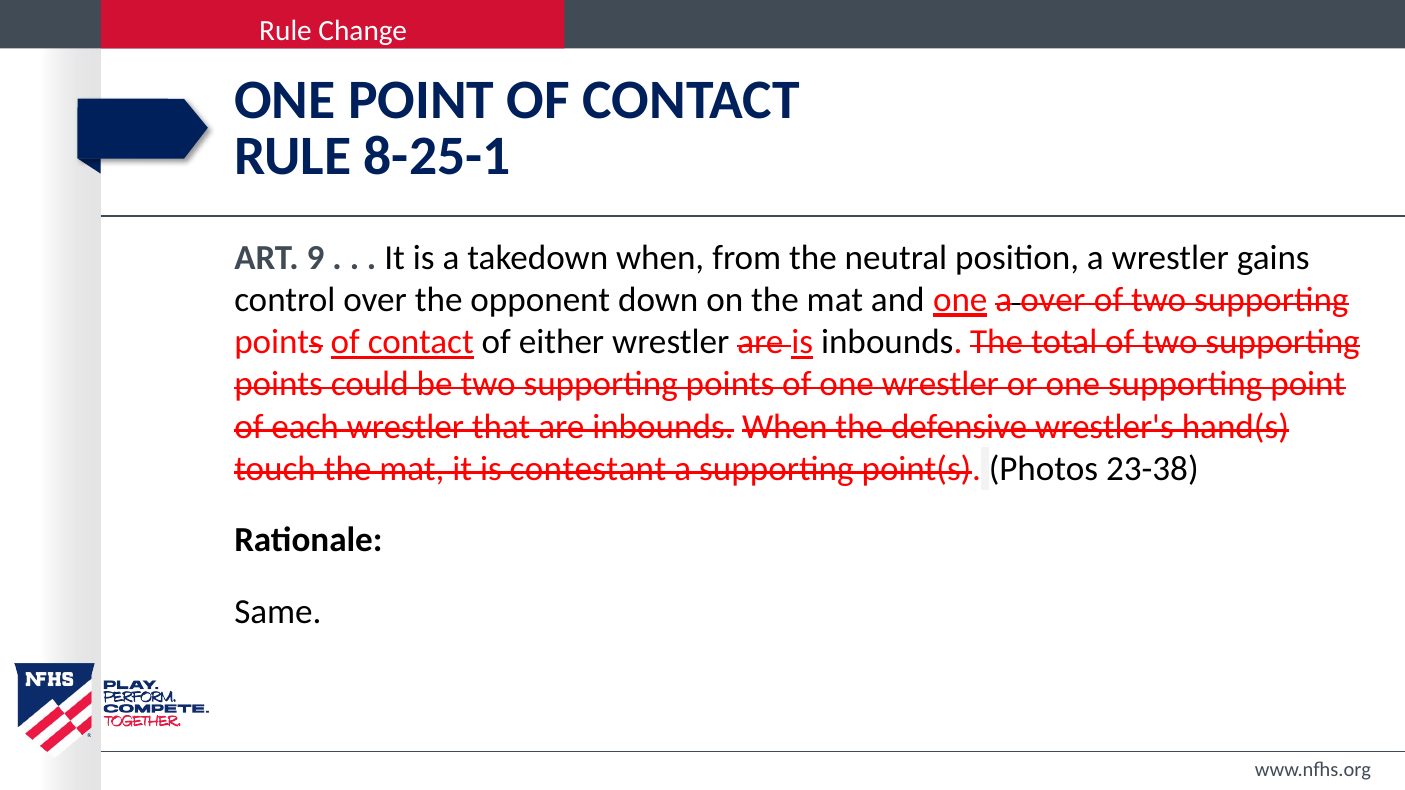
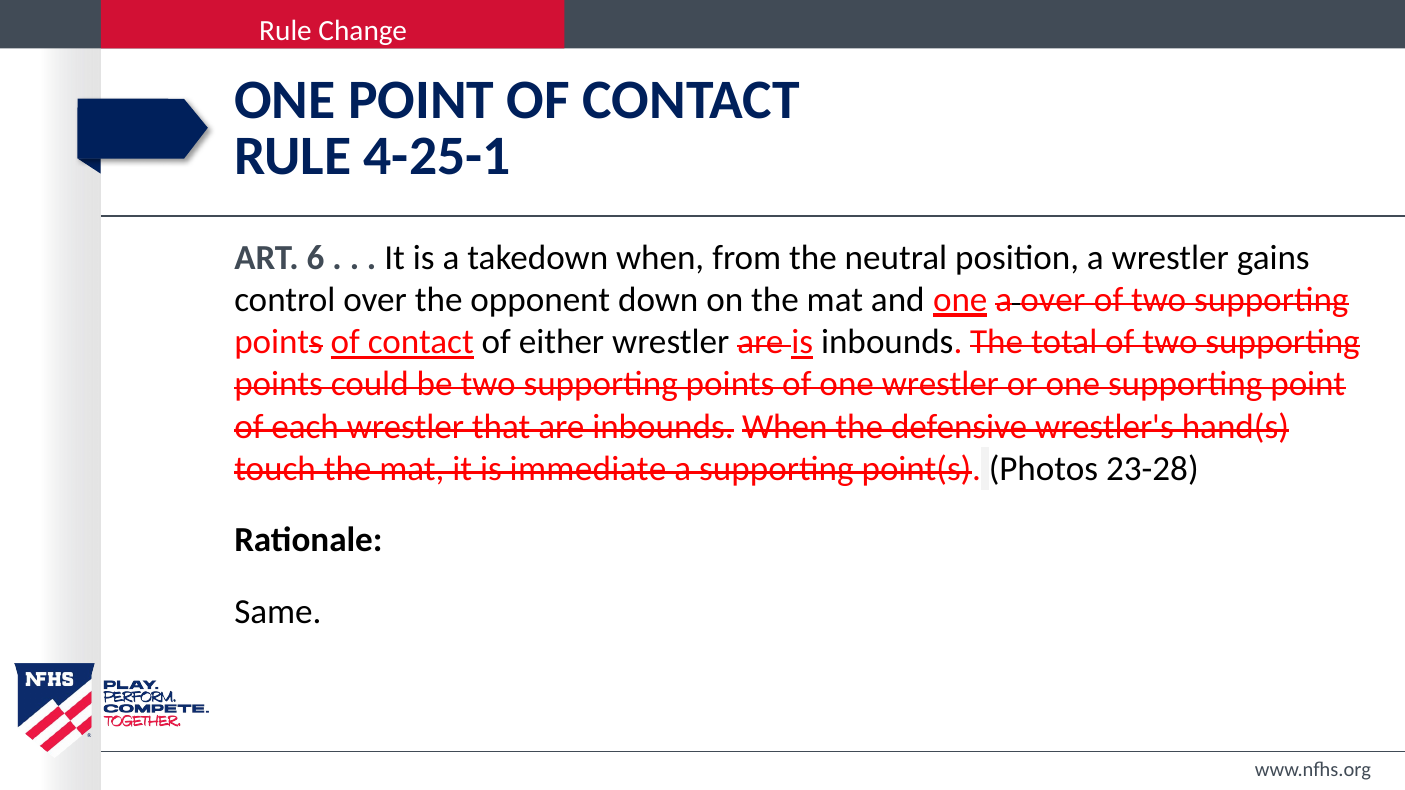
8-25-1: 8-25-1 -> 4-25-1 (437, 156)
9: 9 -> 6 (316, 258)
contestant: contestant -> immediate (588, 469)
23-38: 23-38 -> 23-28 (1152, 469)
